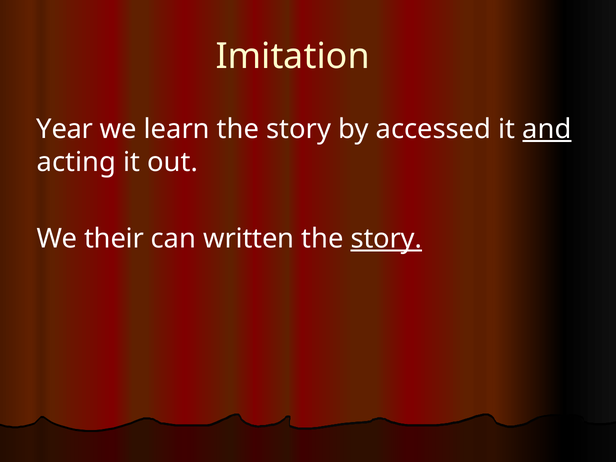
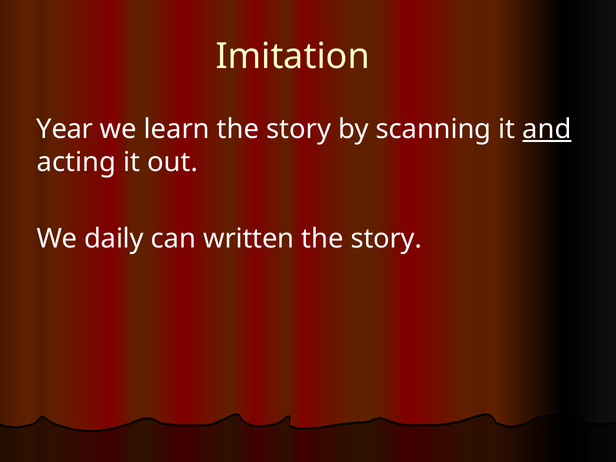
accessed: accessed -> scanning (434, 129)
their: their -> daily (114, 239)
story underline: present -> none (386, 239)
